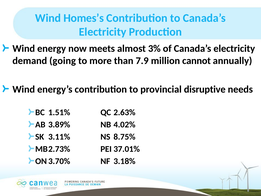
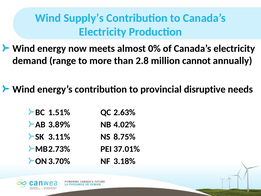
Homes’s: Homes’s -> Supply’s (84, 18)
3%: 3% -> 0% (154, 49)
going: going -> range (63, 61)
7.9: 7.9 -> 2.8 (142, 61)
